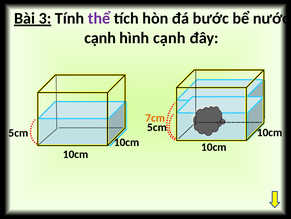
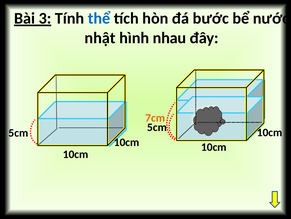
thể colour: purple -> blue (99, 18)
cạnh: cạnh -> nhật (100, 38)
hình cạnh: cạnh -> nhau (169, 38)
